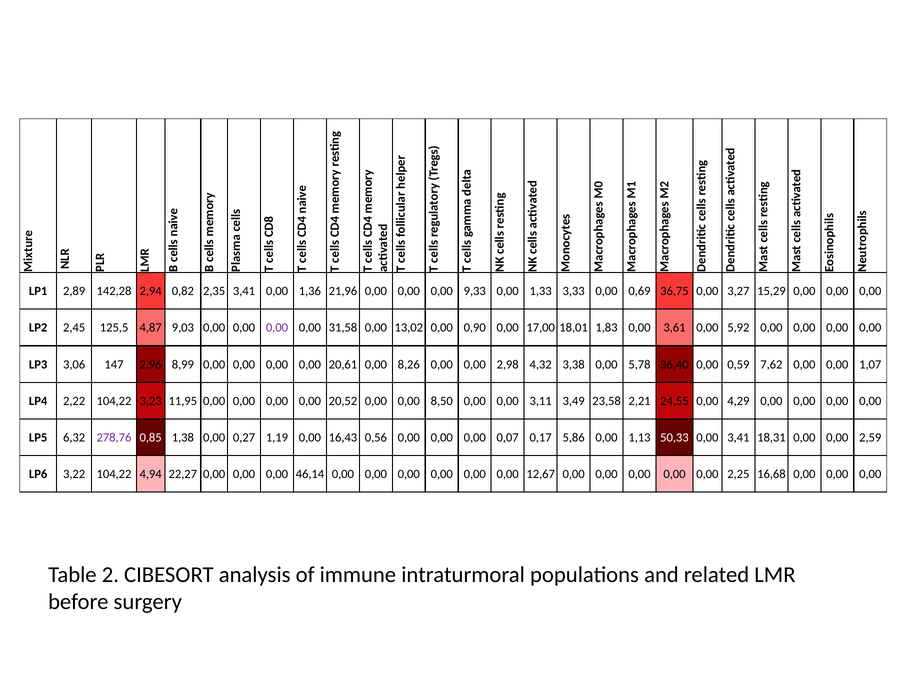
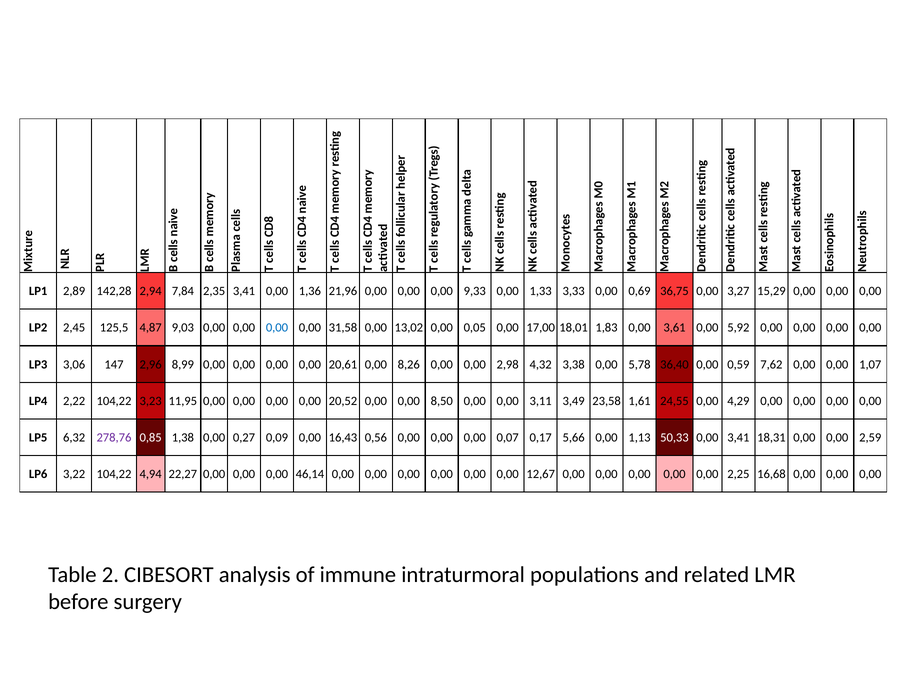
0,82: 0,82 -> 7,84 (183, 291)
0,00 colour: purple -> blue (277, 328)
0,90: 0,90 -> 0,05 (475, 328)
2,21: 2,21 -> 1,61 (640, 401)
1,19: 1,19 -> 0,09 (277, 438)
5,86: 5,86 -> 5,66 (574, 438)
